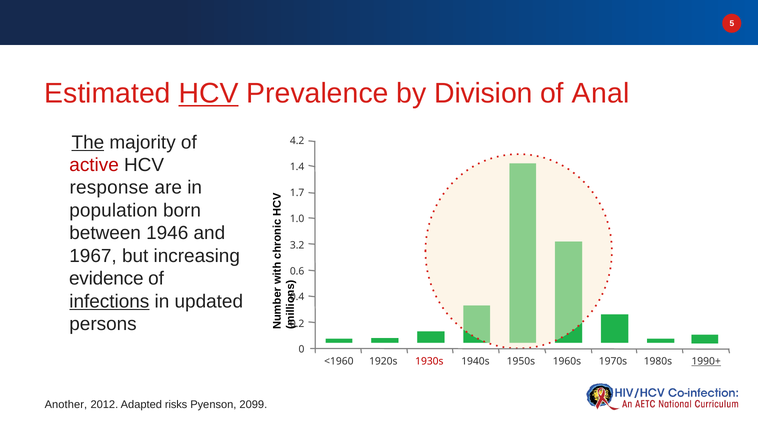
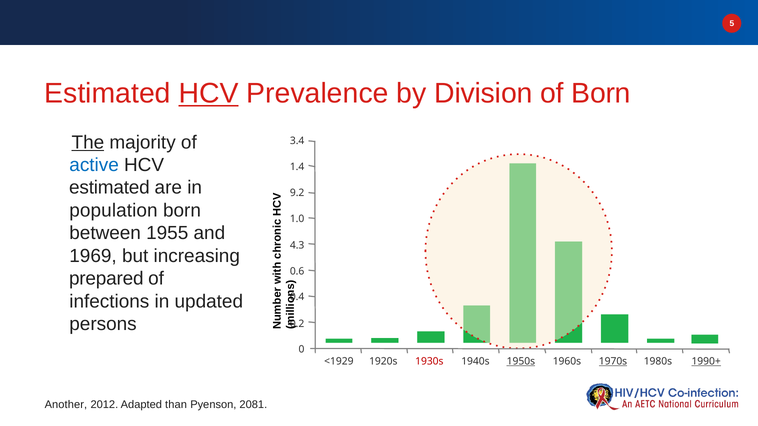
of Anal: Anal -> Born (601, 94)
4.2: 4.2 -> 3.4 (297, 141)
active colour: red -> blue (94, 165)
response: response -> estimated (109, 188)
1.7: 1.7 -> 9.2 (297, 193)
1946: 1946 -> 1955 (167, 233)
3.2: 3.2 -> 4.3 (297, 246)
1967: 1967 -> 1969 (93, 256)
evidence: evidence -> prepared (106, 279)
infections underline: present -> none (109, 302)
<1960: <1960 -> <1929 (339, 362)
1950s underline: none -> present (521, 362)
1970s underline: none -> present (613, 362)
risks: risks -> than (176, 405)
2099: 2099 -> 2081 (253, 405)
